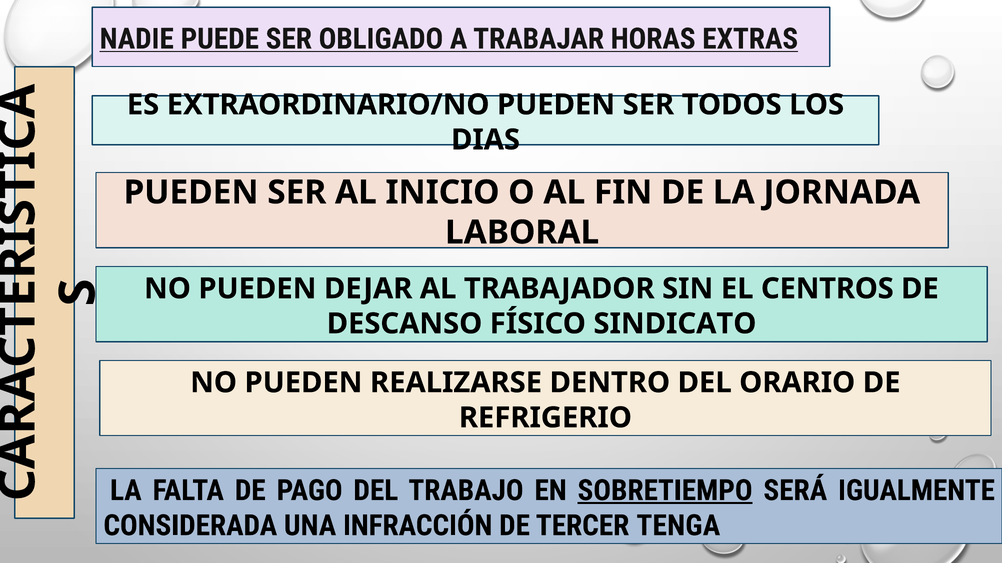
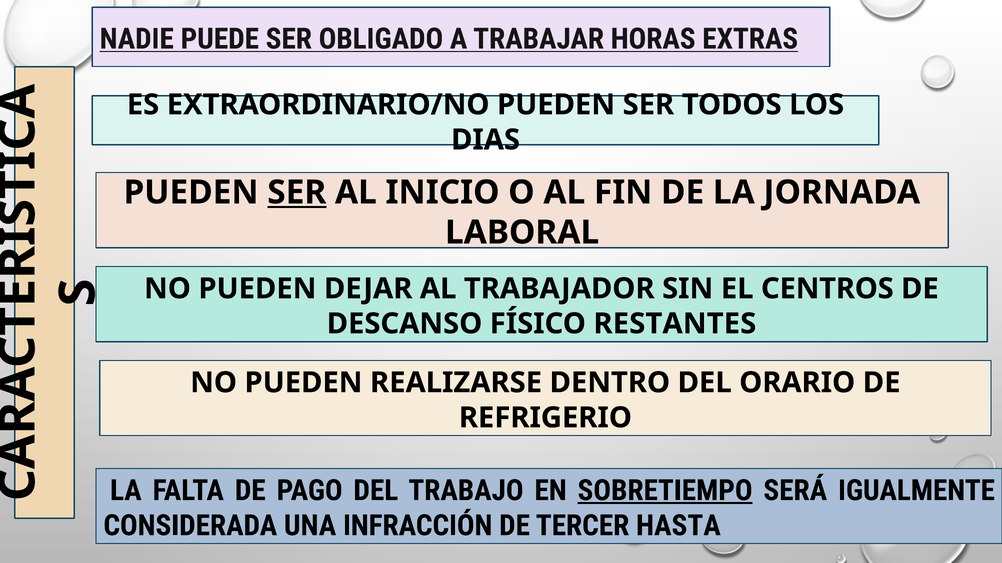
SER underline: none -> present (297, 193)
SINDICATO: SINDICATO -> RESTANTES (675, 324)
TENGA: TENGA -> HASTA (678, 526)
